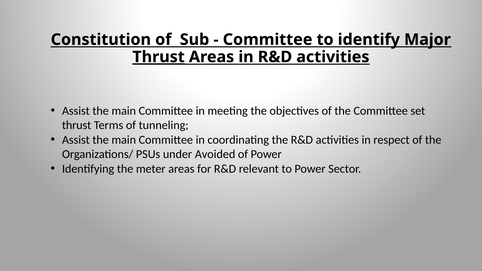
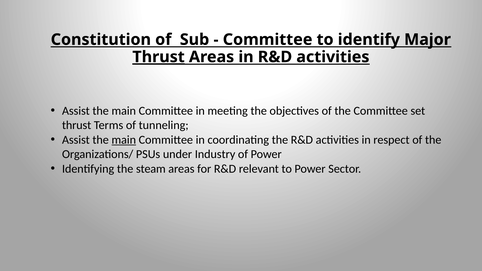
main underline: none -> present (124, 140)
Avoided: Avoided -> Industry (215, 154)
meter: meter -> steam (151, 169)
